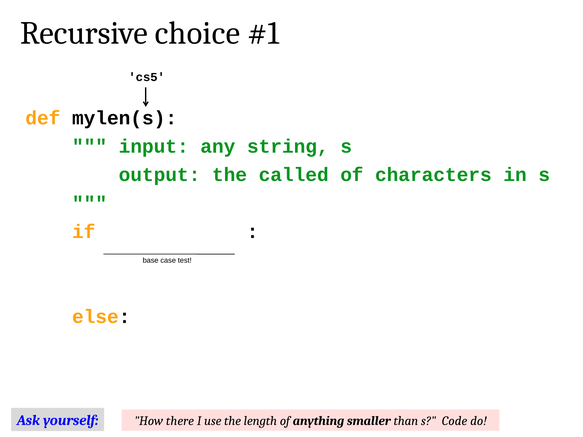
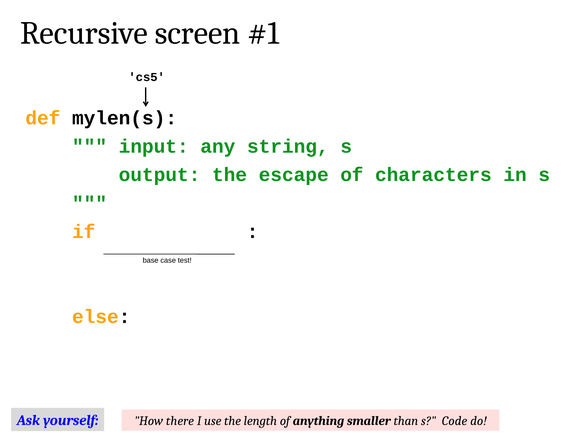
choice: choice -> screen (198, 33)
called: called -> escape (294, 175)
